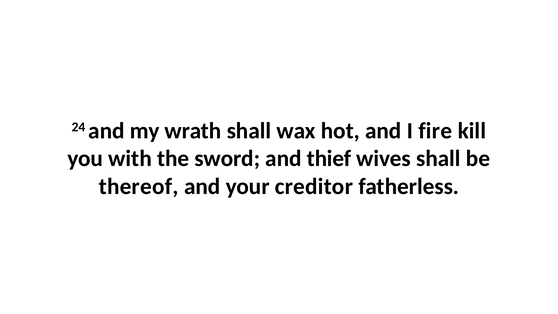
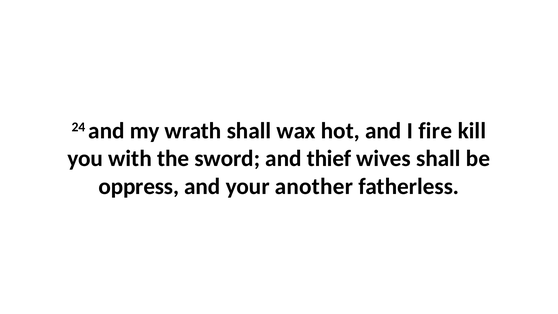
thereof: thereof -> oppress (139, 186)
creditor: creditor -> another (314, 186)
